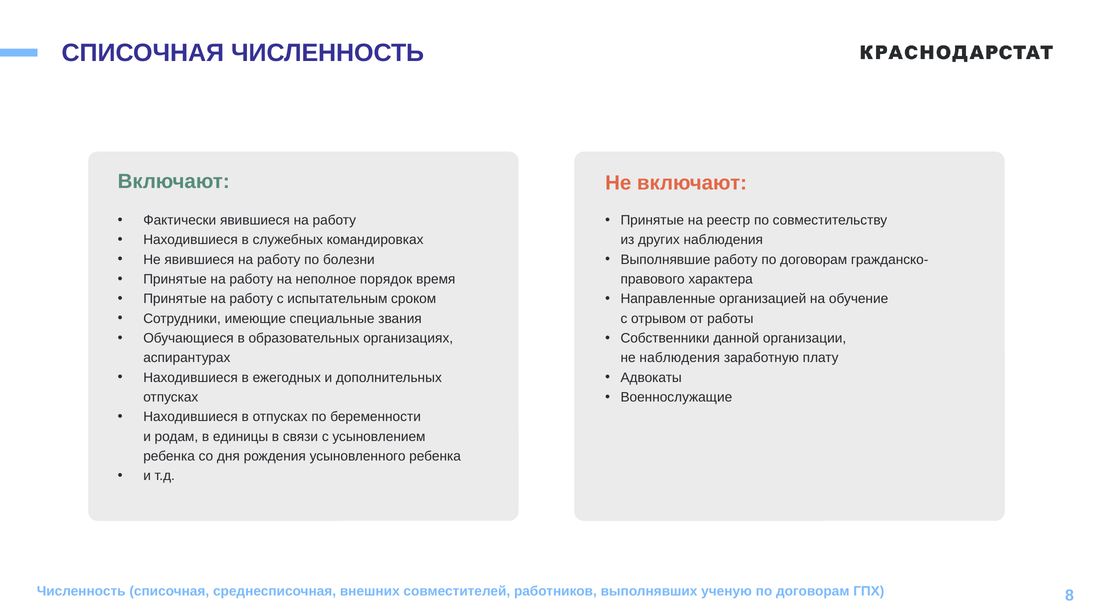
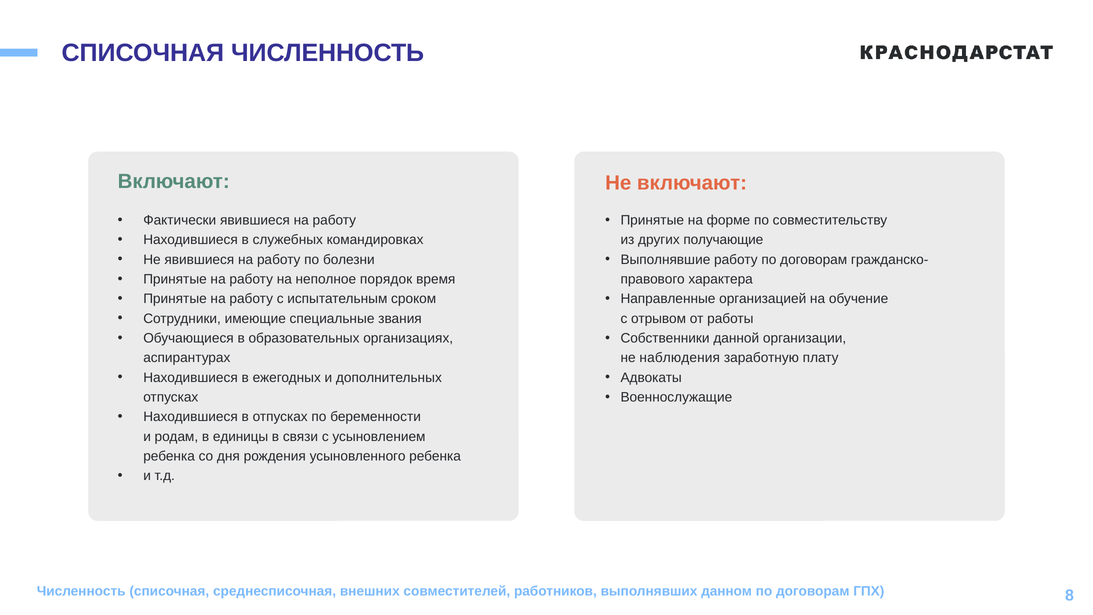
реестр: реестр -> форме (728, 220)
других наблюдения: наблюдения -> получающие (723, 240)
ученую: ученую -> данном (727, 591)
